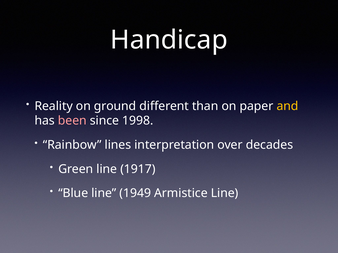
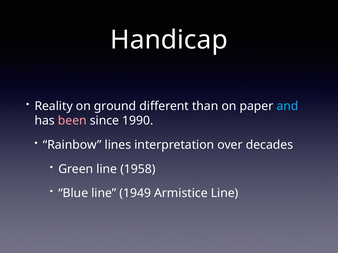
and colour: yellow -> light blue (287, 106)
1998: 1998 -> 1990 (138, 121)
1917: 1917 -> 1958 (138, 169)
